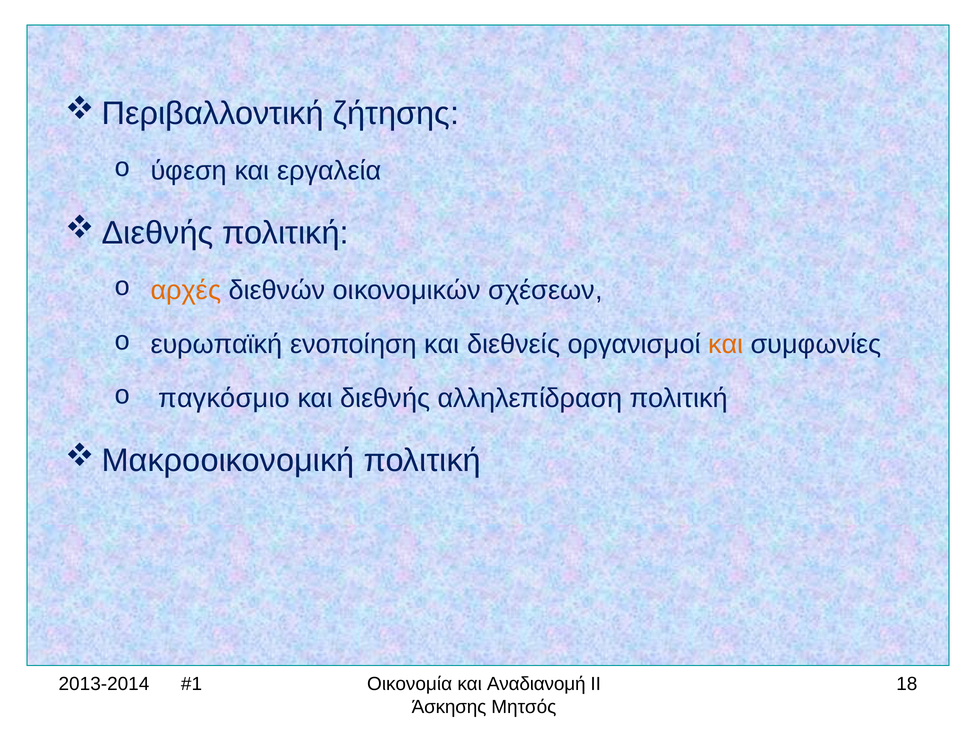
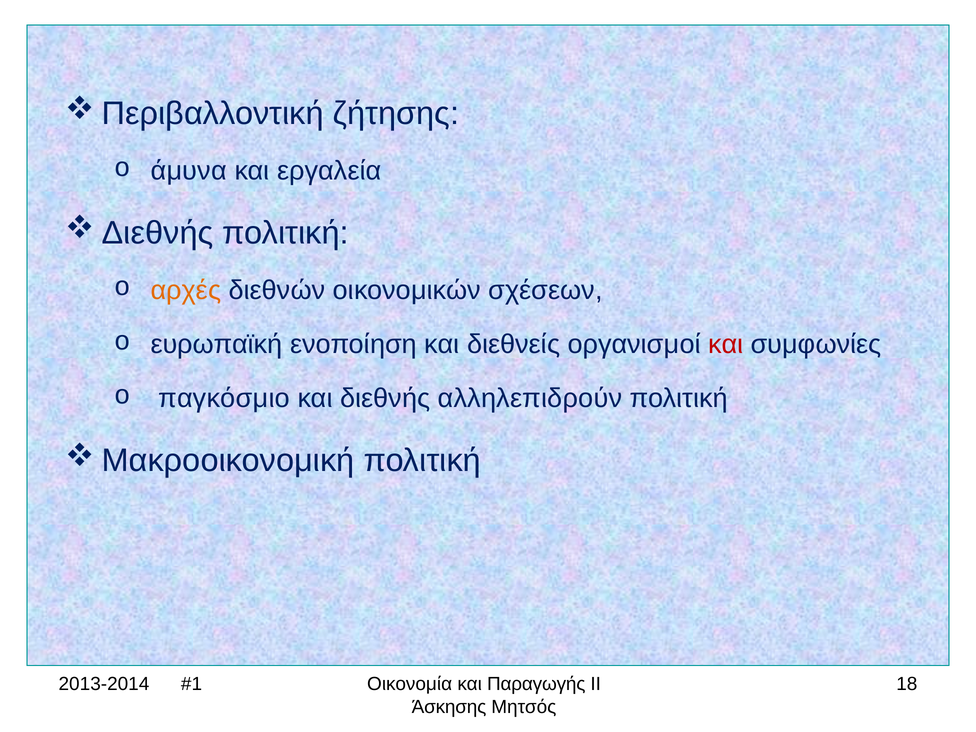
ύφεση: ύφεση -> άμυνα (189, 171)
και colour: orange -> red (726, 344)
αλληλεπίδραση: αλληλεπίδραση -> αλληλεπιδρούν (530, 399)
Αναδιανομή: Αναδιανομή -> Παραγωγής (536, 684)
